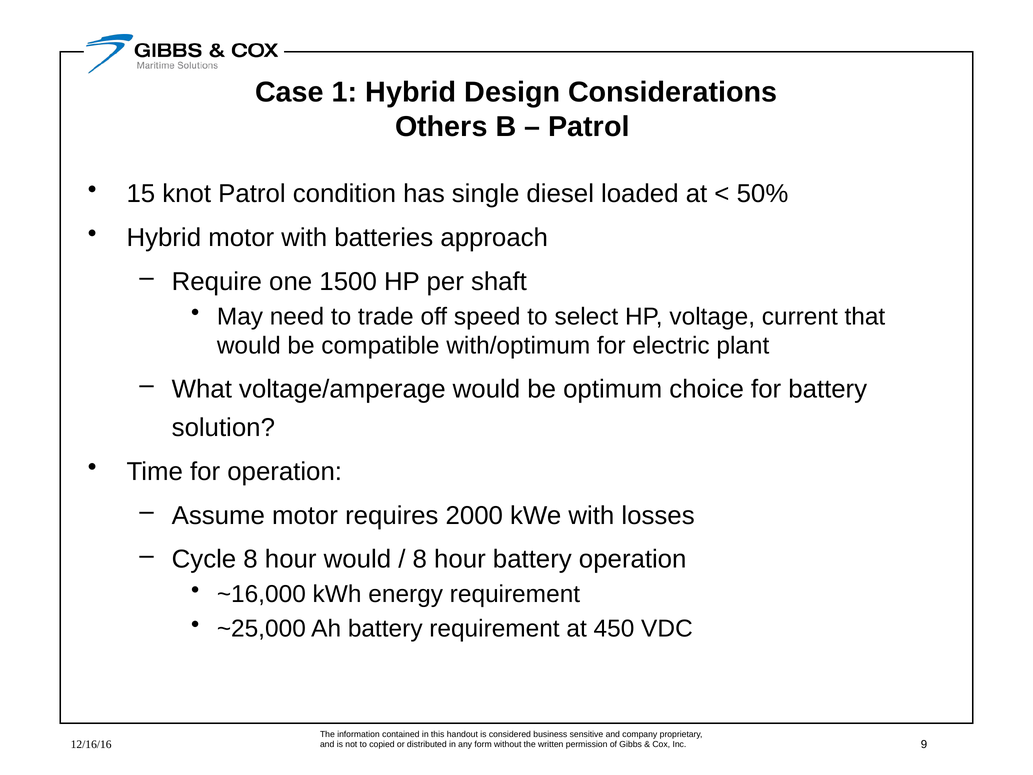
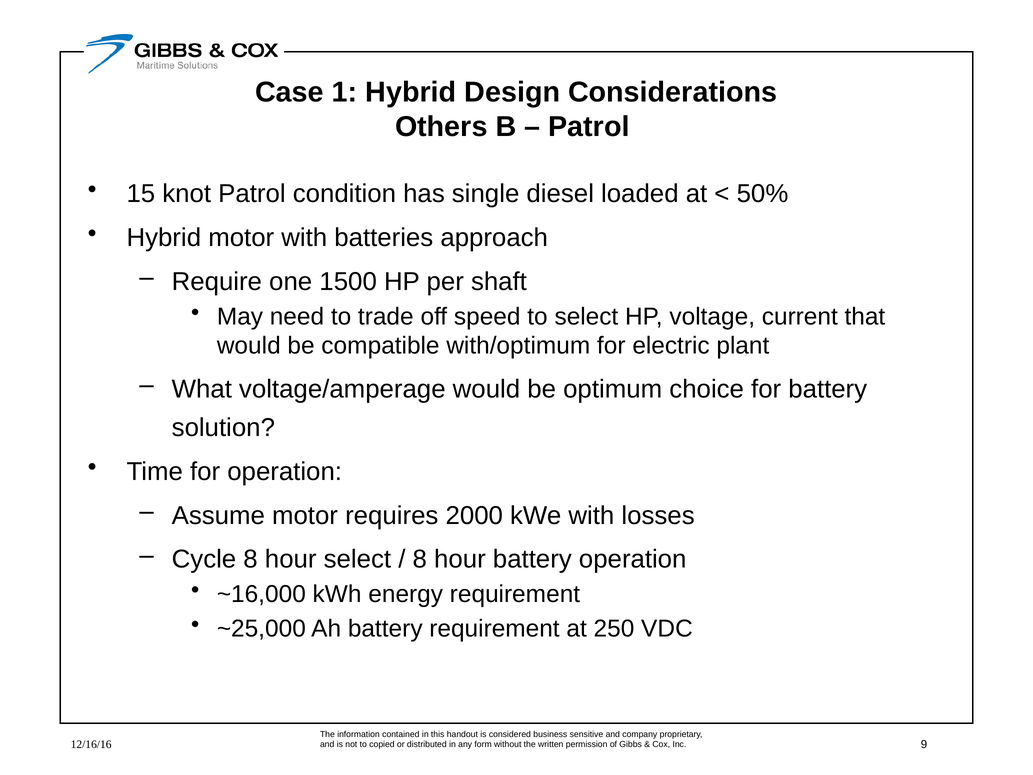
hour would: would -> select (357, 559)
450: 450 -> 250 (614, 628)
